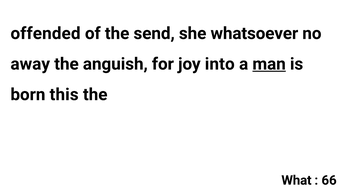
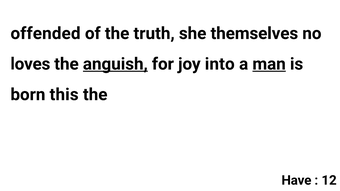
send: send -> truth (154, 33)
whatsoever: whatsoever -> themselves (254, 33)
away: away -> loves (30, 64)
anguish underline: none -> present (115, 64)
What: What -> Have (296, 181)
66: 66 -> 12 (329, 181)
